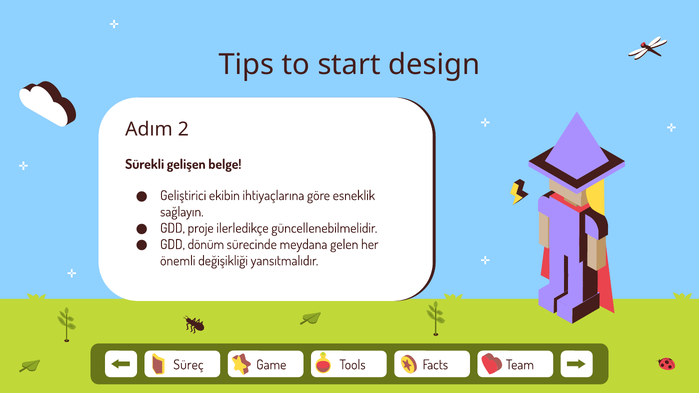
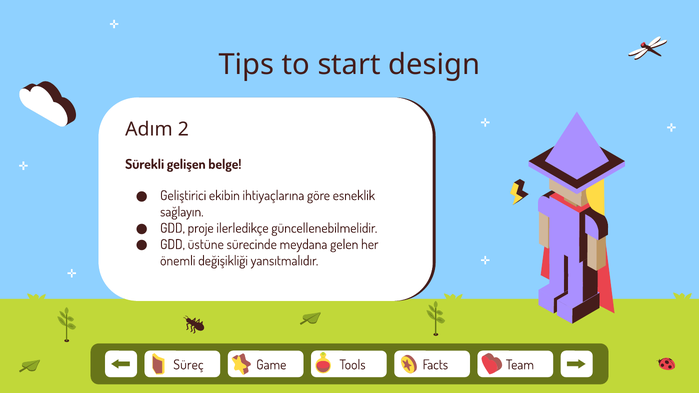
dönüm: dönüm -> üstüne (206, 245)
